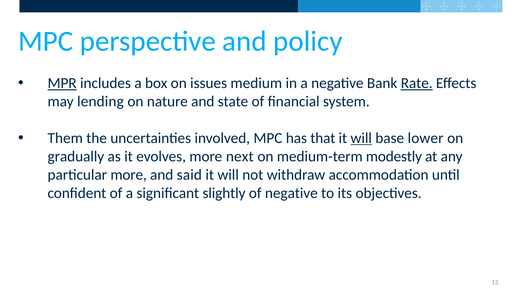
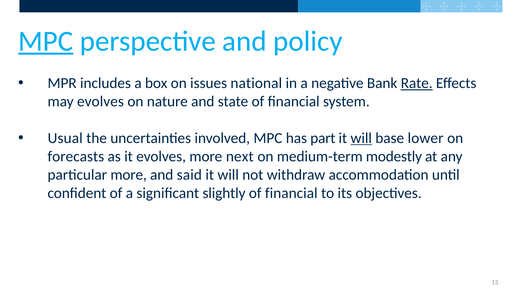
MPC underline: none -> present (46, 41)
MPR underline: present -> none (62, 83)
medium: medium -> national (256, 83)
may lending: lending -> evolves (100, 101)
Them: Them -> Usual (65, 138)
that: that -> part (323, 138)
gradually: gradually -> forecasts (76, 156)
negative: negative -> financial (291, 193)
